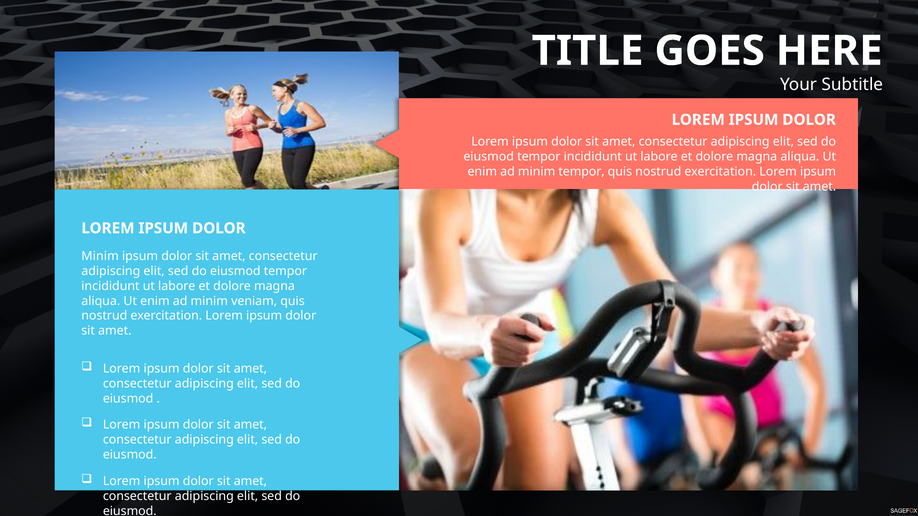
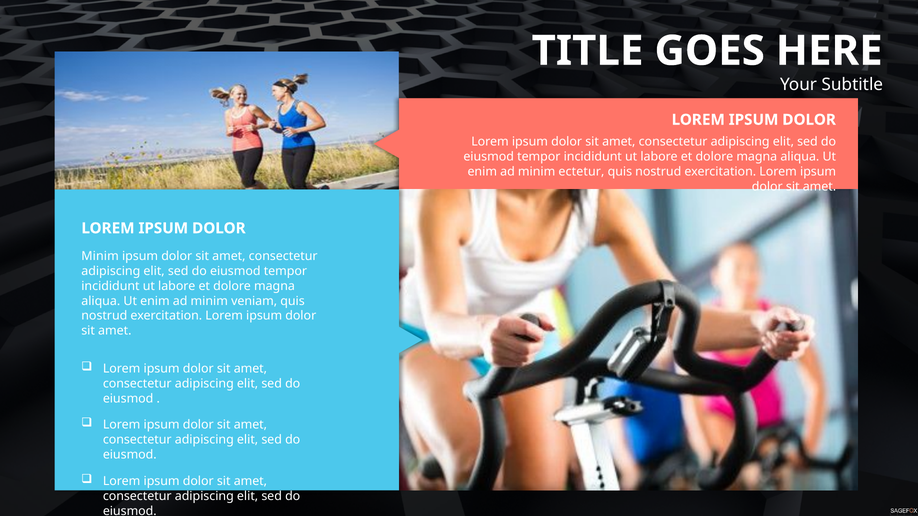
minim tempor: tempor -> ectetur (581, 172)
